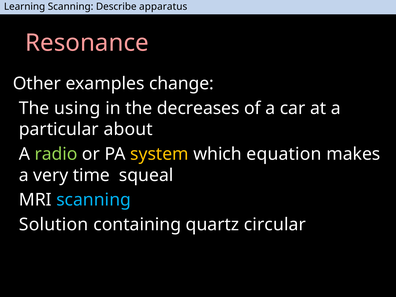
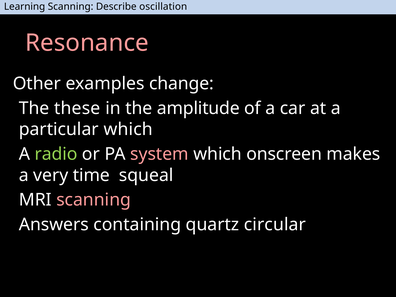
apparatus: apparatus -> oscillation (163, 7)
using: using -> these (77, 108)
decreases: decreases -> amplitude (198, 108)
particular about: about -> which (128, 129)
system colour: yellow -> pink (159, 154)
equation: equation -> onscreen (284, 154)
scanning colour: light blue -> pink (94, 200)
Solution: Solution -> Answers (54, 225)
